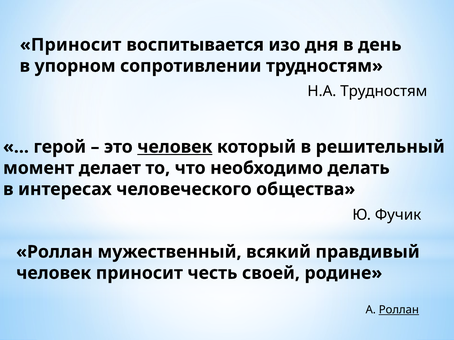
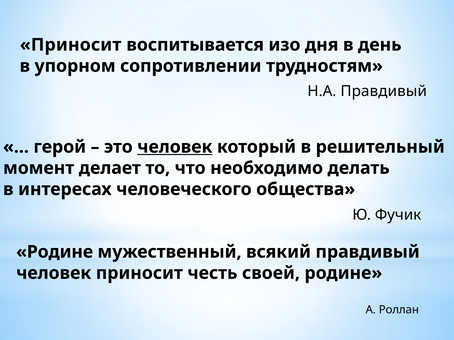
Н.А Трудностям: Трудностям -> Правдивый (384, 91)
Роллан: Роллан -> Родине (55, 252)
Роллан underline: present -> none (399, 310)
